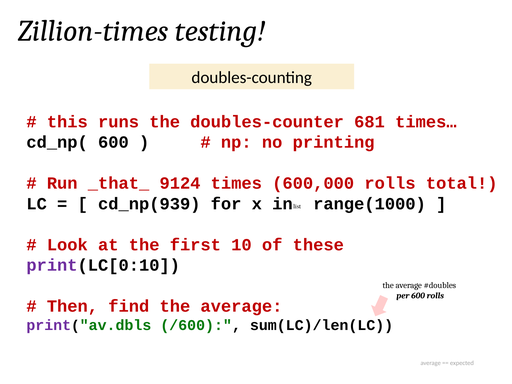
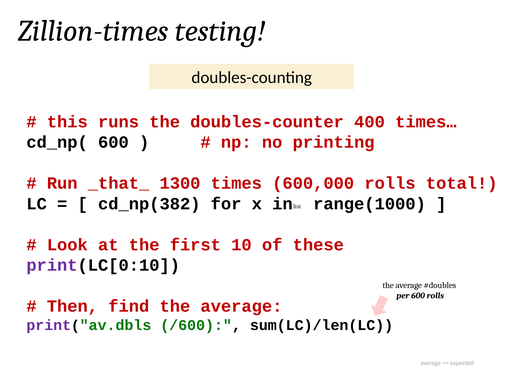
681: 681 -> 400 (370, 122)
9124: 9124 -> 1300 (180, 183)
cd_np(939: cd_np(939 -> cd_np(382 (149, 204)
